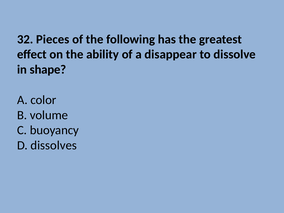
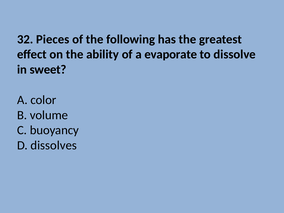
disappear: disappear -> evaporate (171, 54)
shape: shape -> sweet (48, 70)
